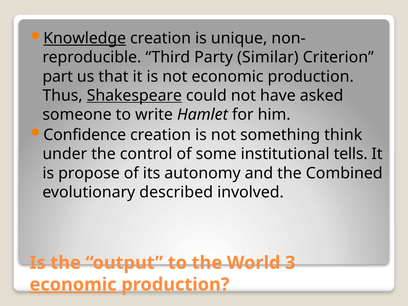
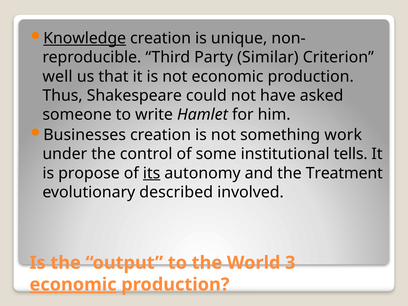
part: part -> well (58, 76)
Shakespeare underline: present -> none (134, 96)
Confidence: Confidence -> Businesses (85, 135)
think: think -> work (343, 135)
its underline: none -> present (152, 173)
Combined: Combined -> Treatment (344, 173)
